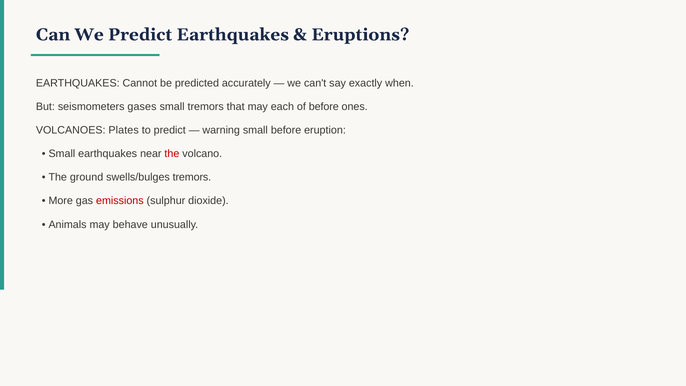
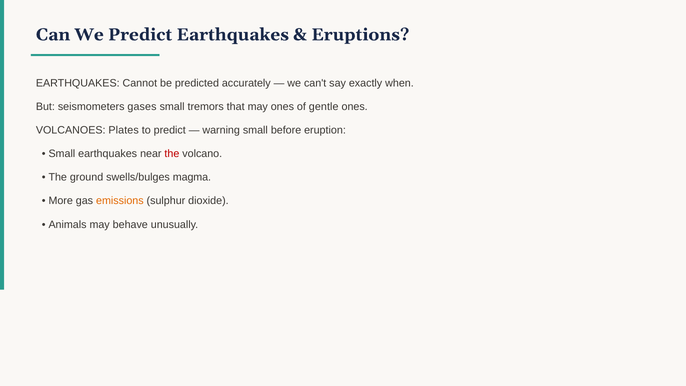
may each: each -> ones (282, 107)
of before: before -> gentle (324, 107)
swells/bulges tremors: tremors -> magma (192, 177)
emissions colour: red -> orange (120, 201)
